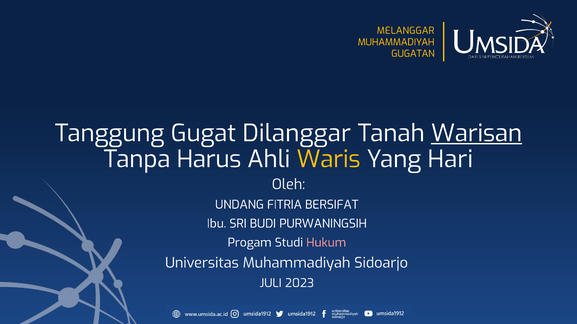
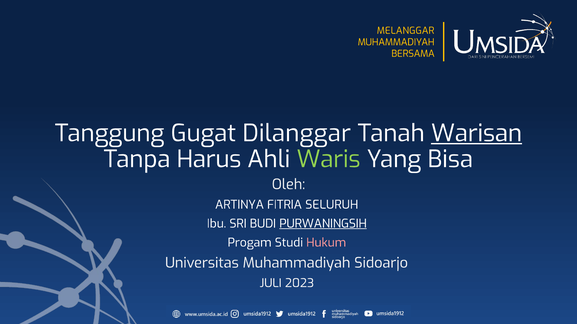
GUGATAN: GUGATAN -> BERSAMA (413, 54)
Waris colour: yellow -> light green (329, 159)
Hari: Hari -> Bisa (450, 159)
UNDANG: UNDANG -> ARTINYA (239, 205)
BERSIFAT: BERSIFAT -> SELURUH (332, 205)
PURWANINGSIH underline: none -> present (323, 224)
